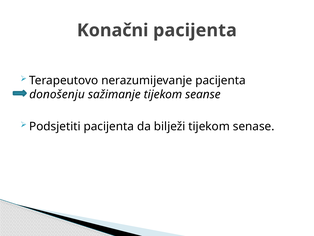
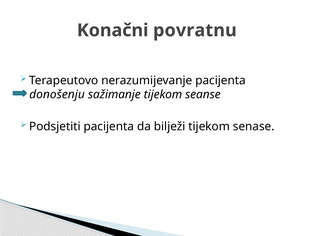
Konačni pacijenta: pacijenta -> povratnu (195, 30)
